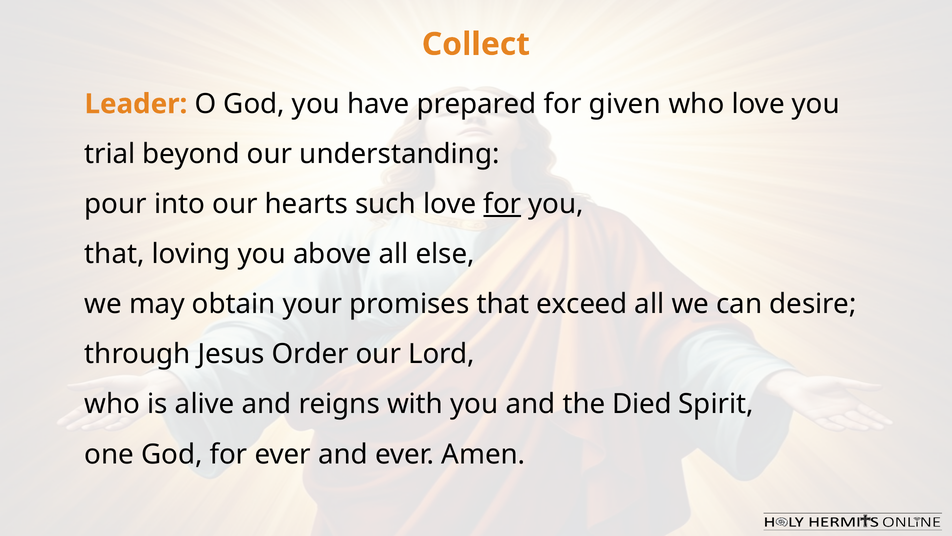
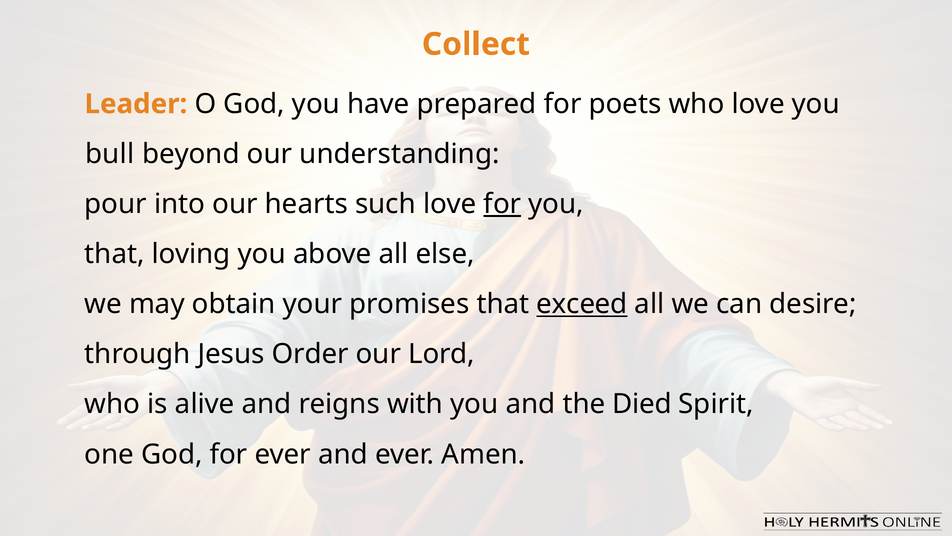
given: given -> poets (625, 104)
trial: trial -> bull (110, 154)
exceed underline: none -> present (582, 304)
